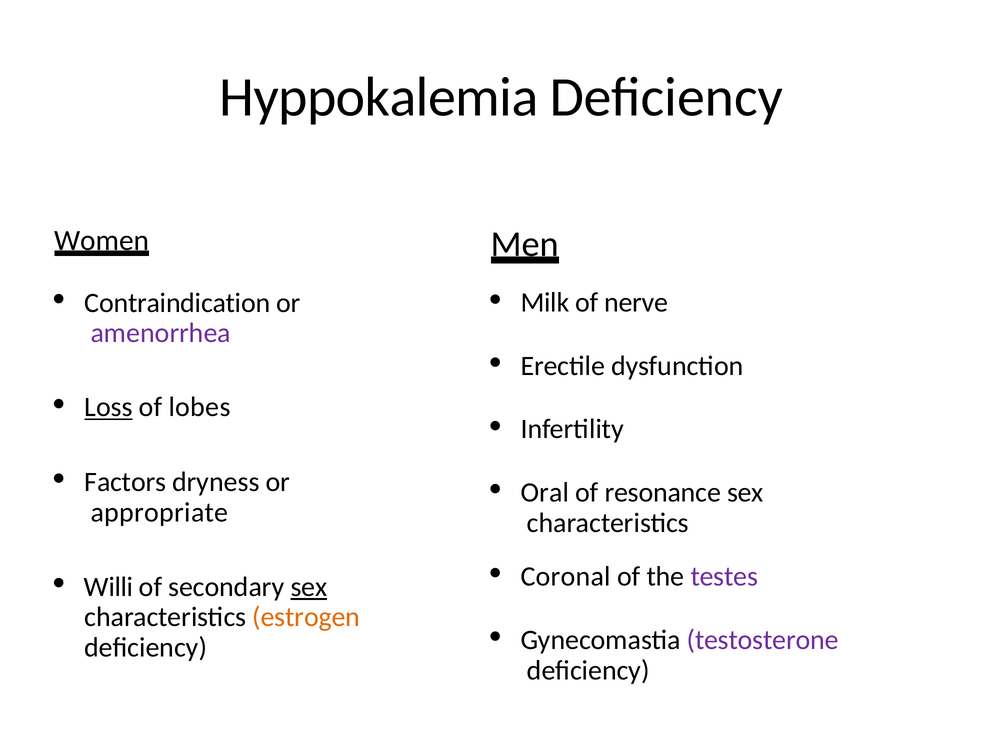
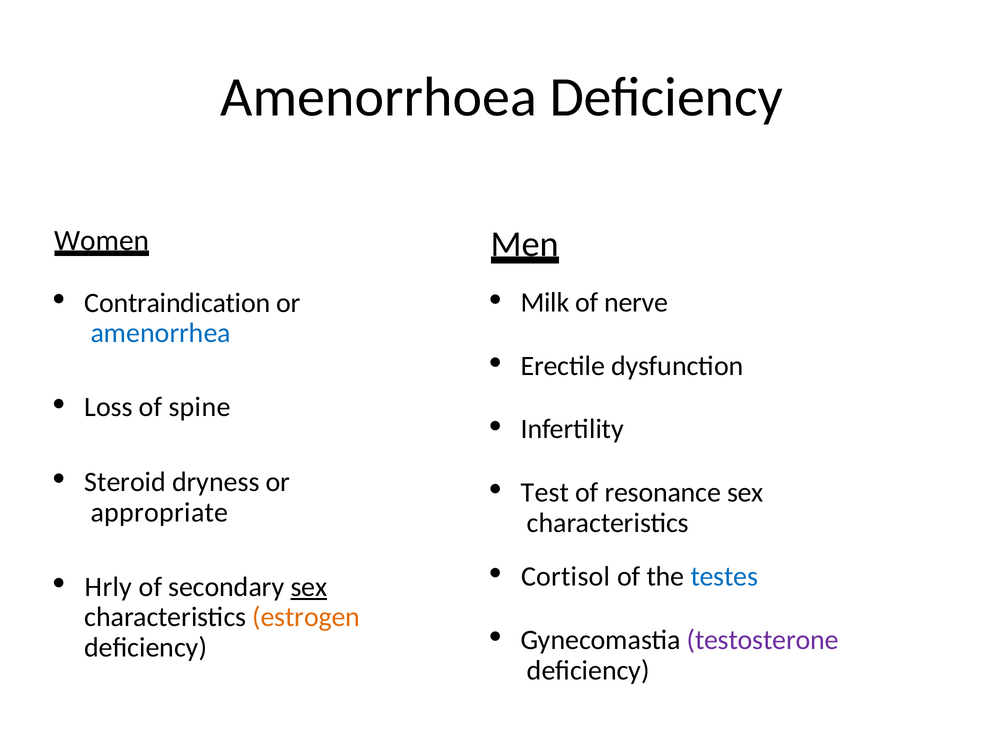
Hyppokalemia: Hyppokalemia -> Amenorrhoea (379, 97)
amenorrhea colour: purple -> blue (161, 333)
Loss underline: present -> none (109, 407)
lobes: lobes -> spine (200, 407)
Factors: Factors -> Steroid (125, 482)
Oral: Oral -> Test (545, 492)
Coronal: Coronal -> Cortisol (566, 576)
testes colour: purple -> blue (724, 576)
Willi: Willi -> Hrly (108, 586)
